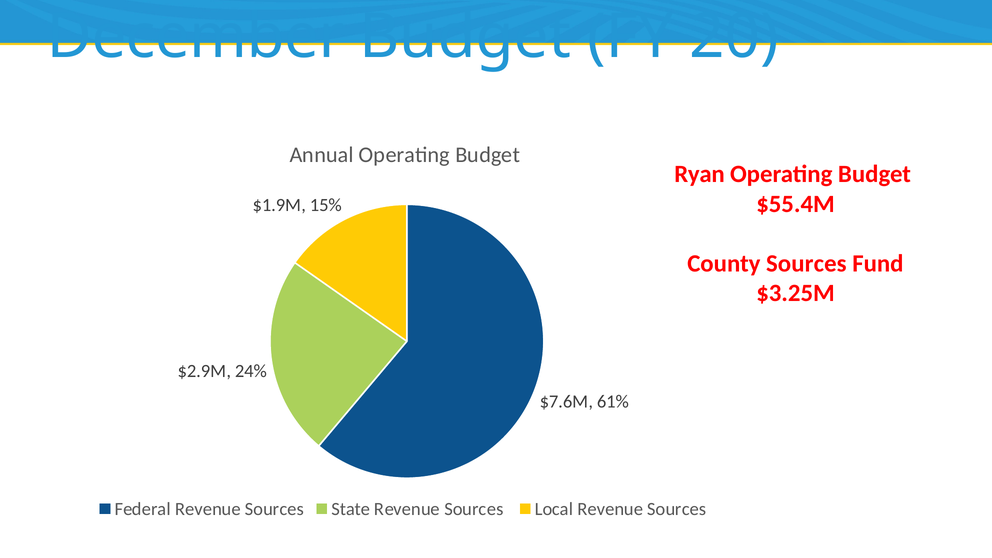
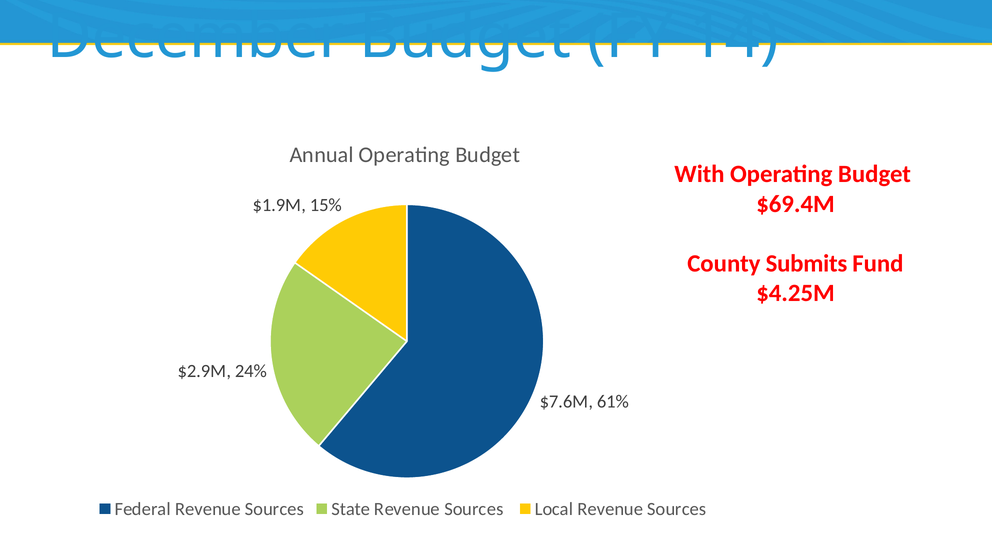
20: 20 -> 14 (734, 37)
Ryan: Ryan -> With (699, 174)
$55.4M: $55.4M -> $69.4M (796, 204)
County Sources: Sources -> Submits (806, 264)
$3.25M: $3.25M -> $4.25M (796, 293)
